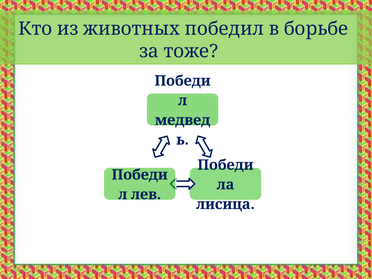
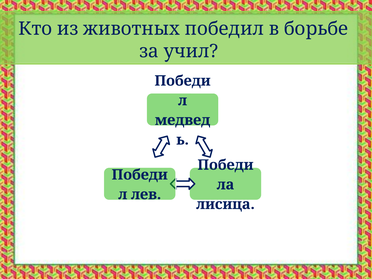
тоже: тоже -> учил (191, 51)
